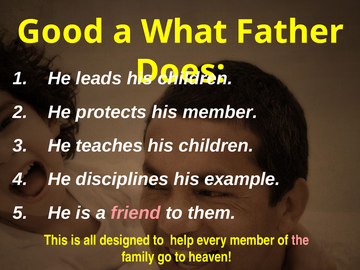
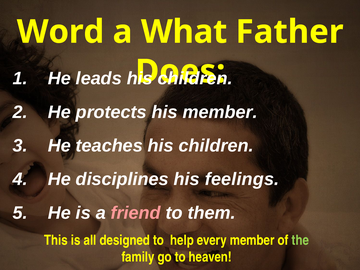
Good: Good -> Word (61, 32)
example: example -> feelings (242, 179)
the colour: pink -> light green (300, 240)
